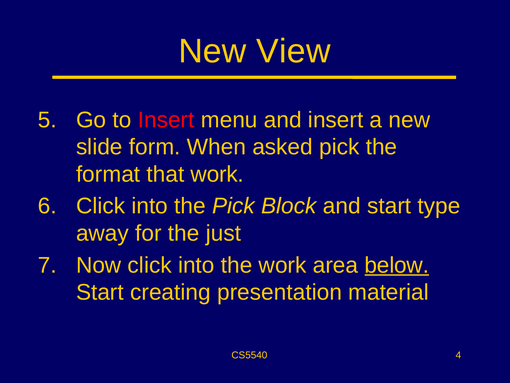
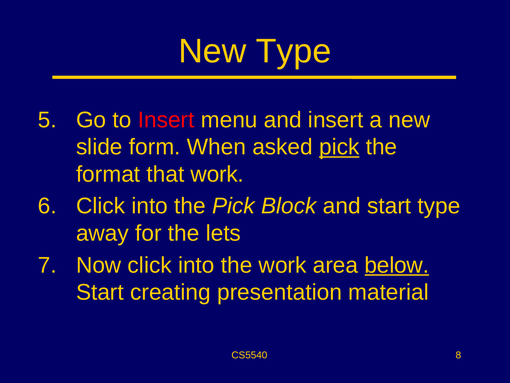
New View: View -> Type (294, 51)
pick underline: none -> present (339, 147)
just: just -> lets (223, 233)
4: 4 -> 8 (458, 355)
